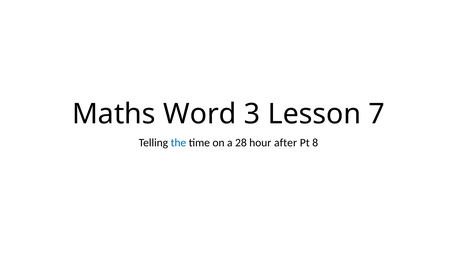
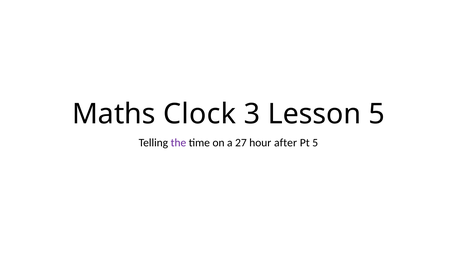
Word: Word -> Clock (200, 114)
Lesson 7: 7 -> 5 (377, 114)
the colour: blue -> purple (178, 143)
28: 28 -> 27 (241, 143)
Pt 8: 8 -> 5 (315, 143)
